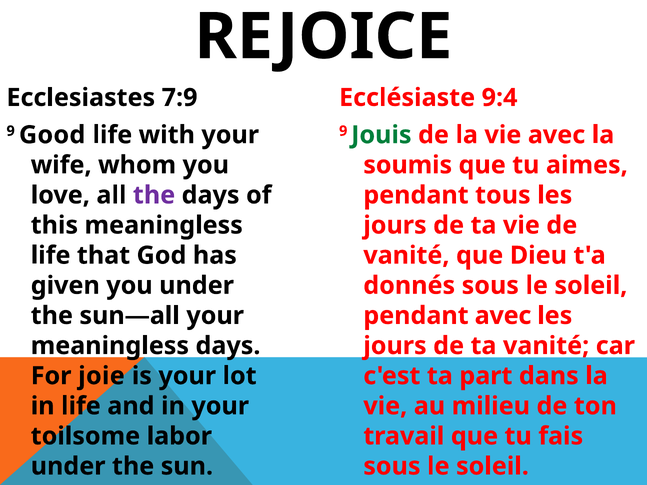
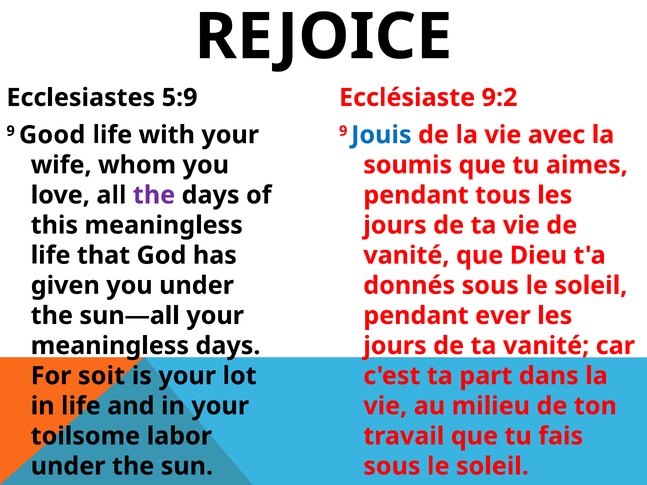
7:9: 7:9 -> 5:9 (180, 98)
9:4: 9:4 -> 9:2 (500, 98)
Jouis colour: green -> blue (381, 135)
pendant avec: avec -> ever (503, 316)
joie: joie -> soit (102, 376)
